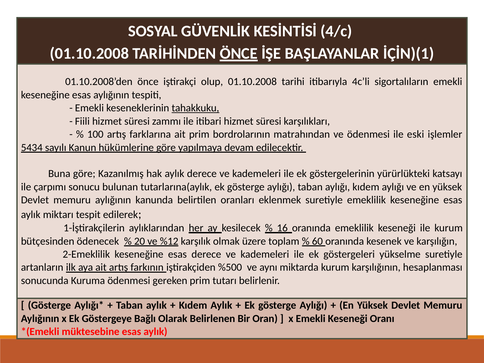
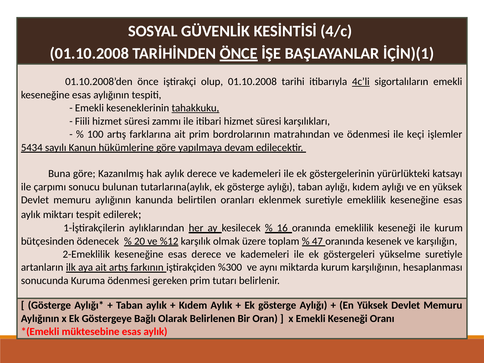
4c’li underline: none -> present (361, 82)
eski: eski -> keçi (416, 134)
60: 60 -> 47 (317, 241)
%500: %500 -> %300 (230, 267)
